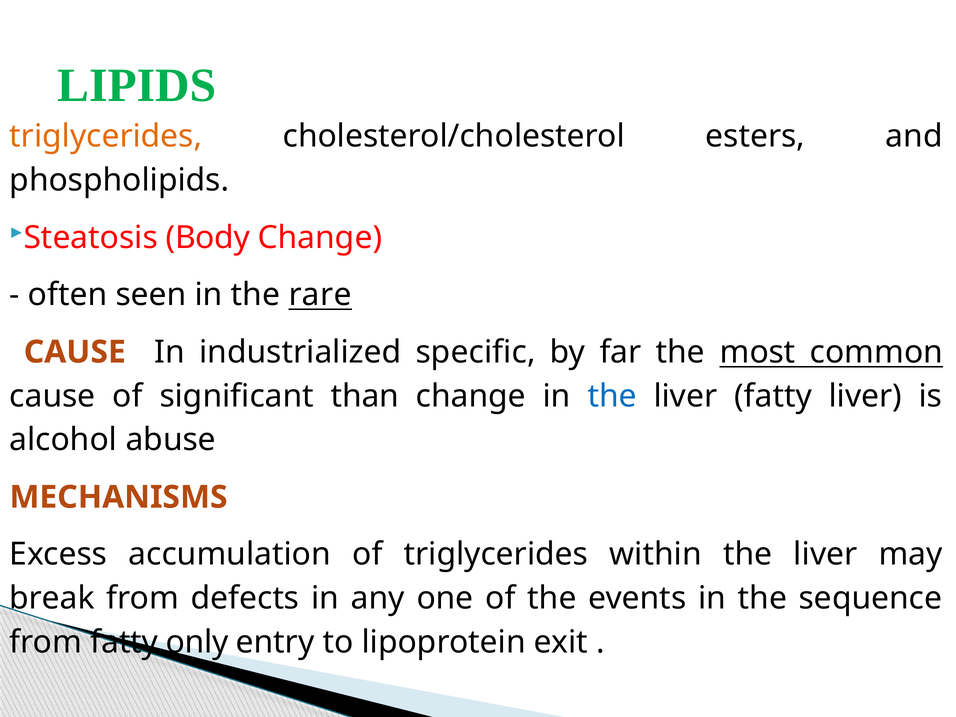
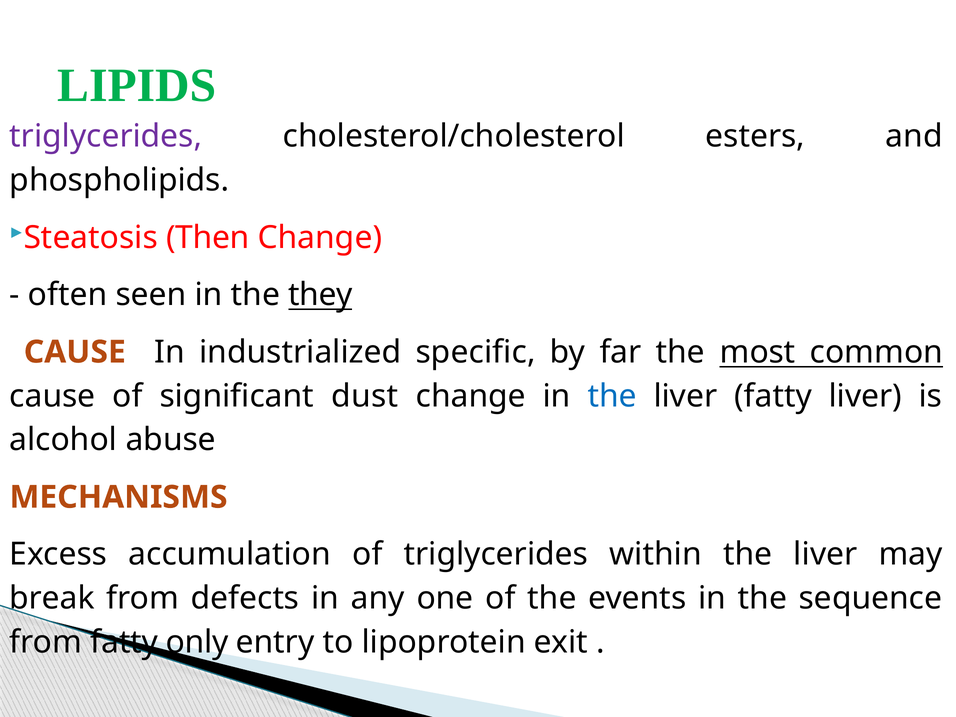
triglycerides colour: orange -> purple (106, 136)
Body: Body -> Then (208, 238)
rare: rare -> they (320, 295)
than: than -> dust (365, 396)
